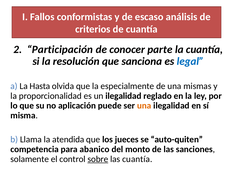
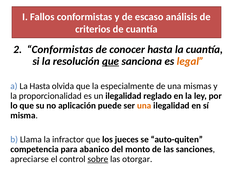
2 Participación: Participación -> Conformistas (60, 49)
conocer parte: parte -> hasta (160, 49)
que underline: none -> present (111, 61)
legal colour: blue -> orange (190, 61)
atendida: atendida -> infractor (68, 139)
solamente: solamente -> apreciarse (30, 159)
las cuantía: cuantía -> otorgar (137, 159)
